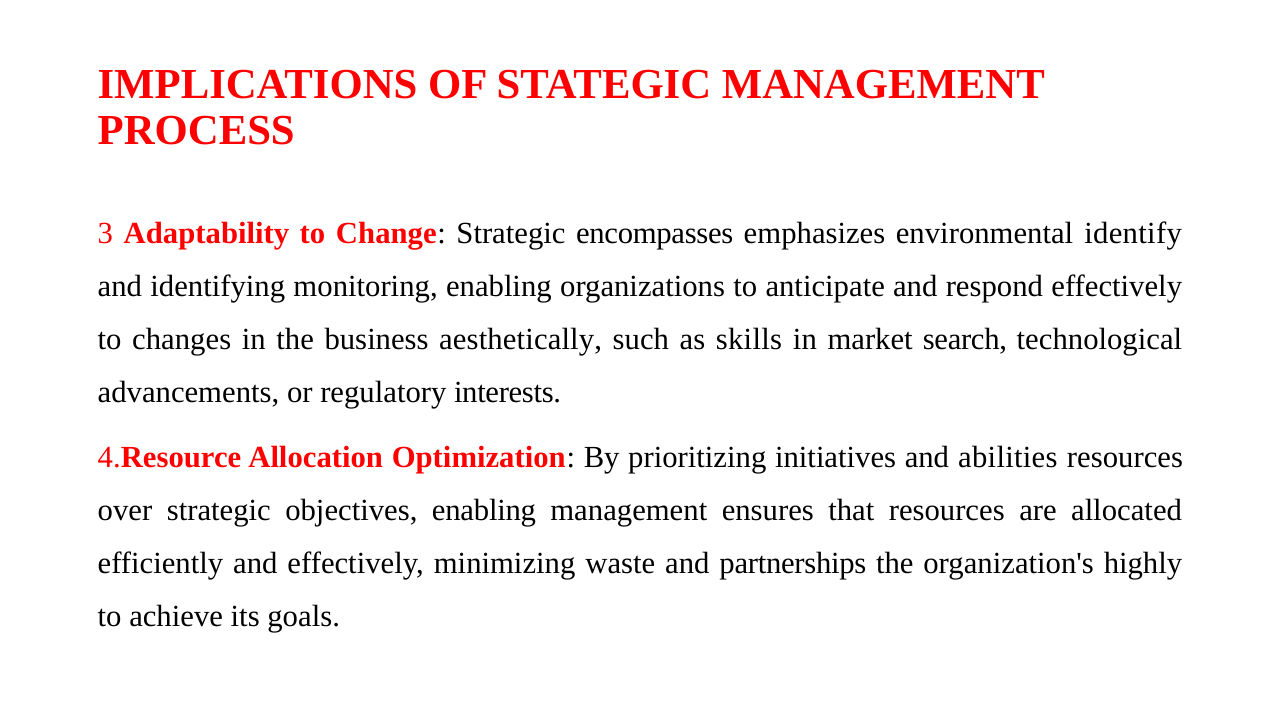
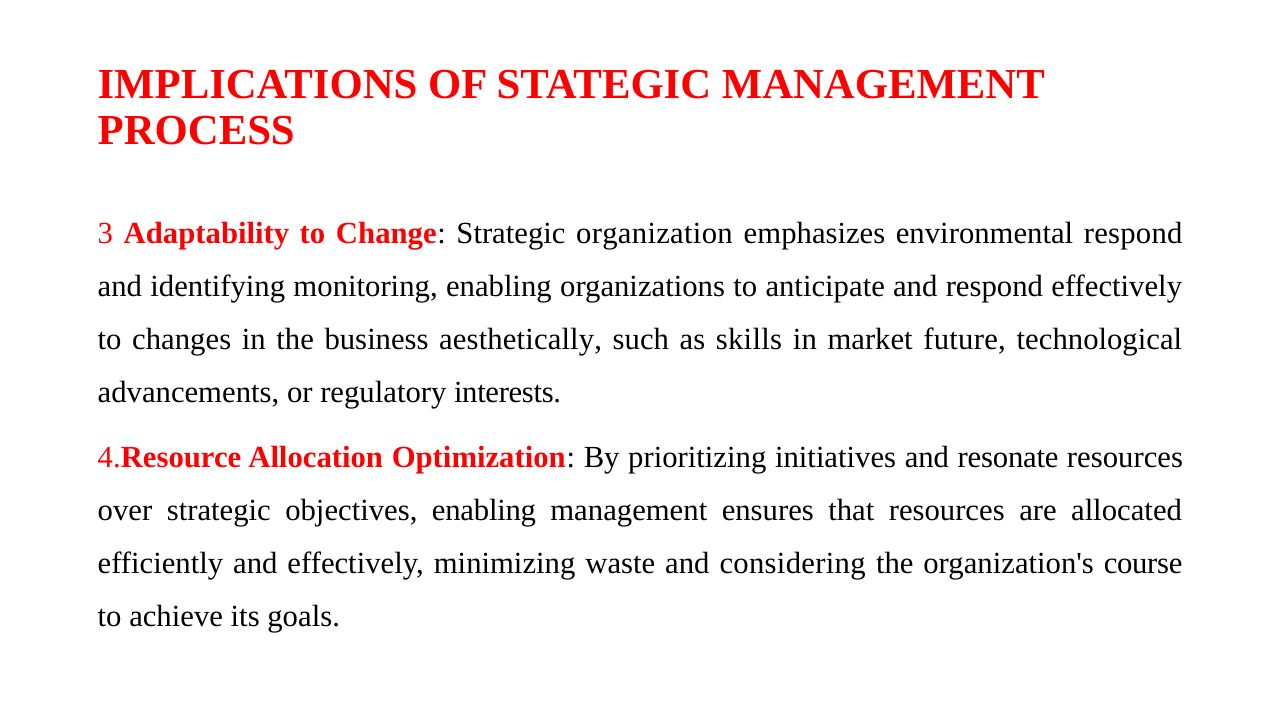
encompasses: encompasses -> organization (654, 234)
environmental identify: identify -> respond (1133, 234)
search: search -> future (965, 340)
abilities: abilities -> resonate (1008, 458)
partnerships: partnerships -> considering (793, 564)
highly: highly -> course (1143, 564)
